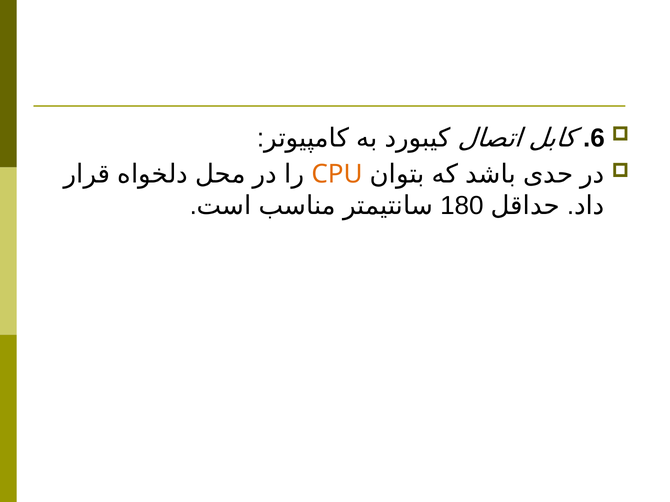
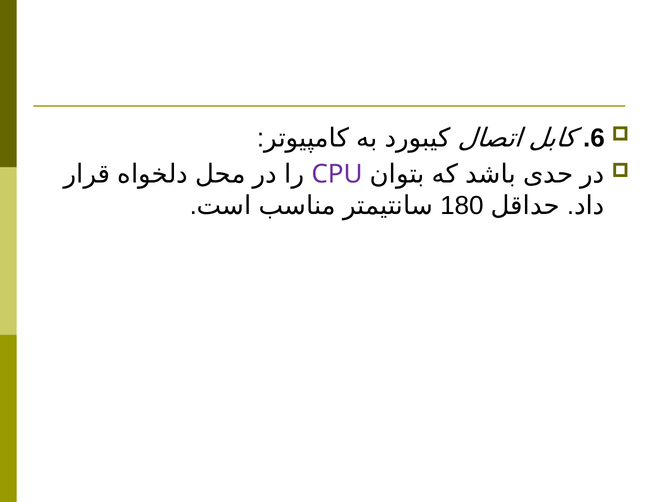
CPU colour: orange -> purple (337, 175)
